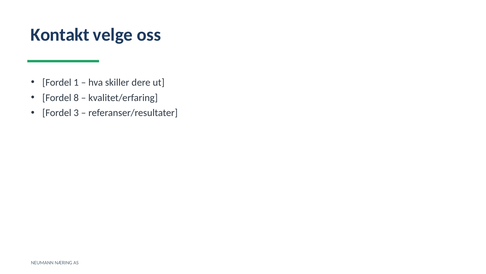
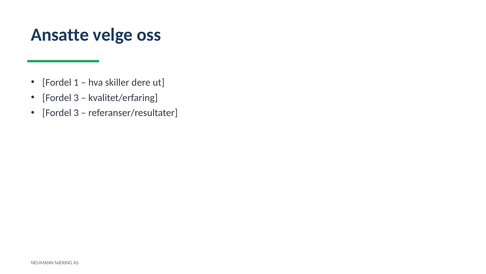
Kontakt: Kontakt -> Ansatte (60, 35)
8: 8 -> 3 (76, 98)
